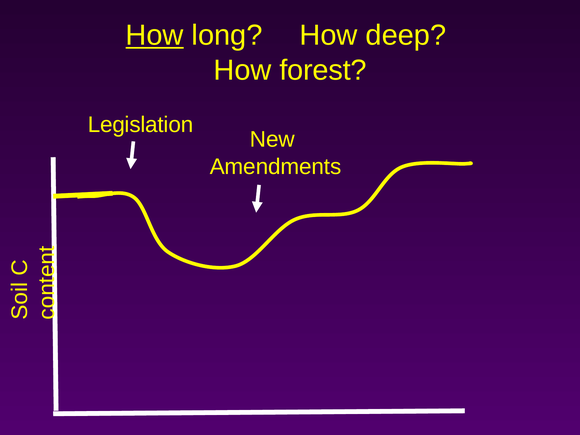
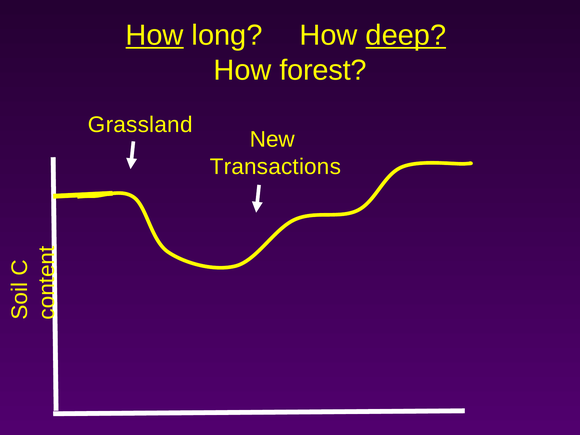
deep underline: none -> present (406, 35)
Legislation: Legislation -> Grassland (140, 125)
Amendments: Amendments -> Transactions (275, 167)
